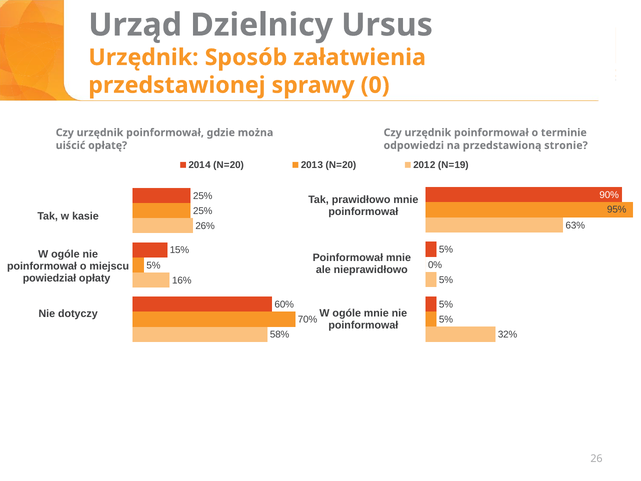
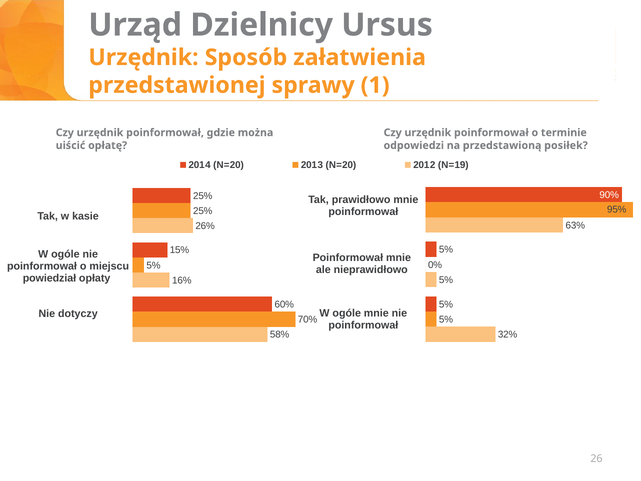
0: 0 -> 1 (375, 85)
stronie: stronie -> posiłek (566, 145)
